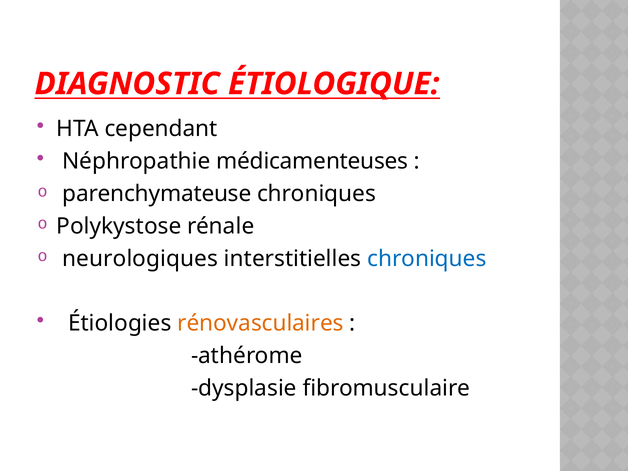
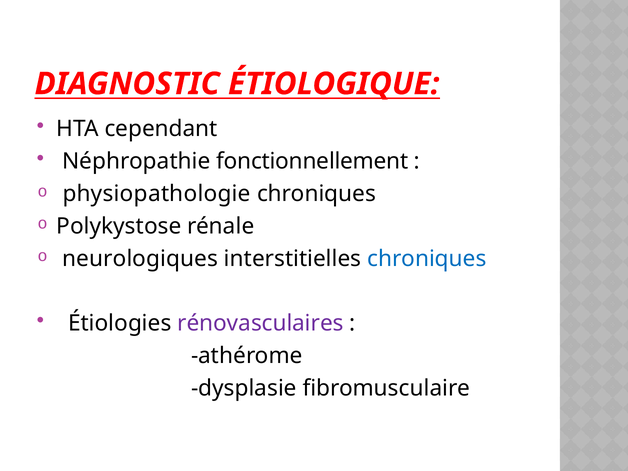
médicamenteuses: médicamenteuses -> fonctionnellement (312, 161)
parenchymateuse: parenchymateuse -> physiopathologie (157, 194)
rénovasculaires colour: orange -> purple (260, 323)
